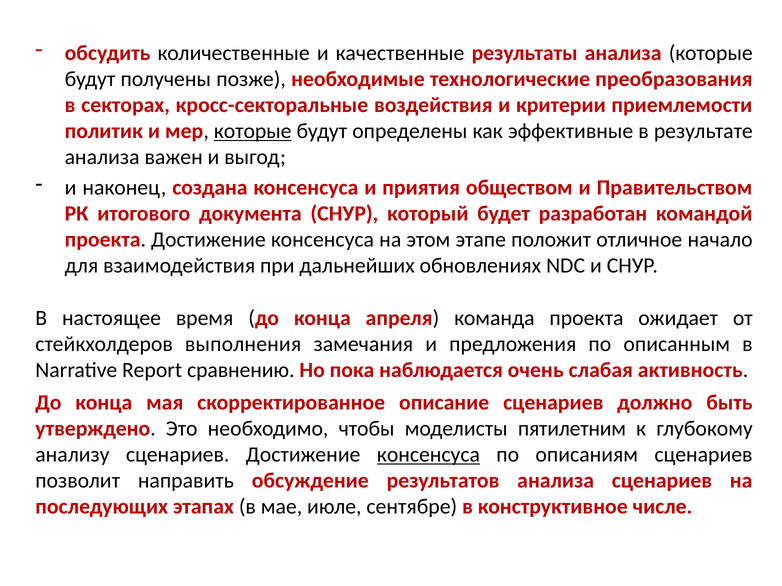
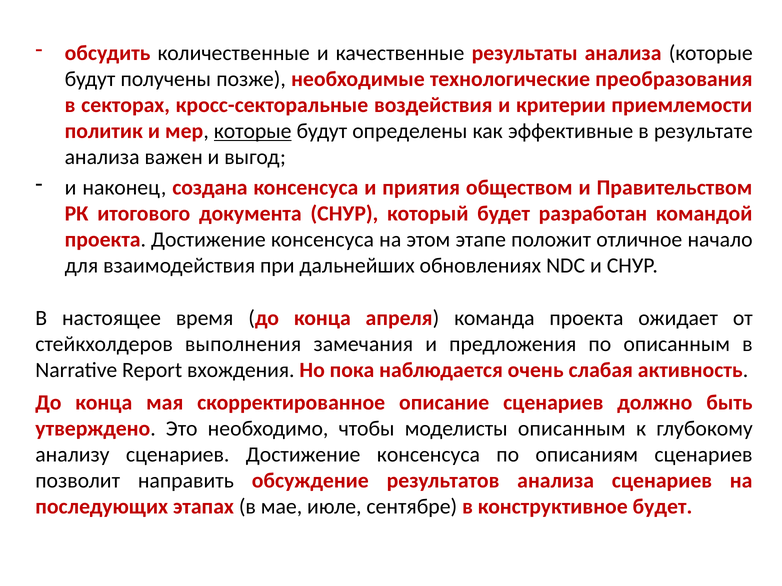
сравнению: сравнению -> вхождения (241, 370)
моделисты пятилетним: пятилетним -> описанным (572, 429)
консенсуса underline: present -> none (428, 455)
конструктивное числе: числе -> будет (662, 507)
